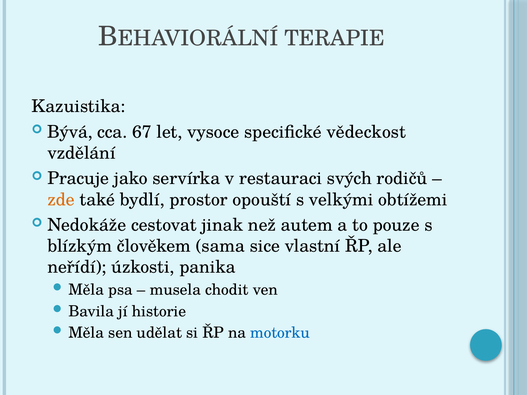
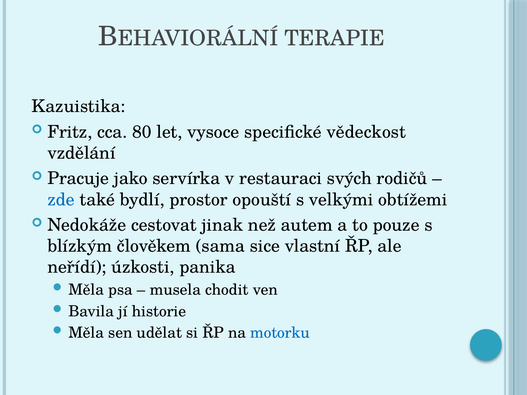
Bývá: Bývá -> Fritz (70, 132)
67: 67 -> 80 (142, 132)
zde colour: orange -> blue (61, 200)
